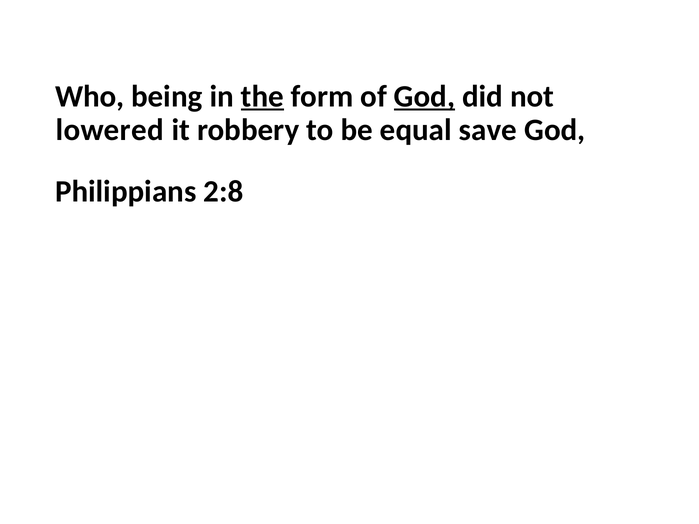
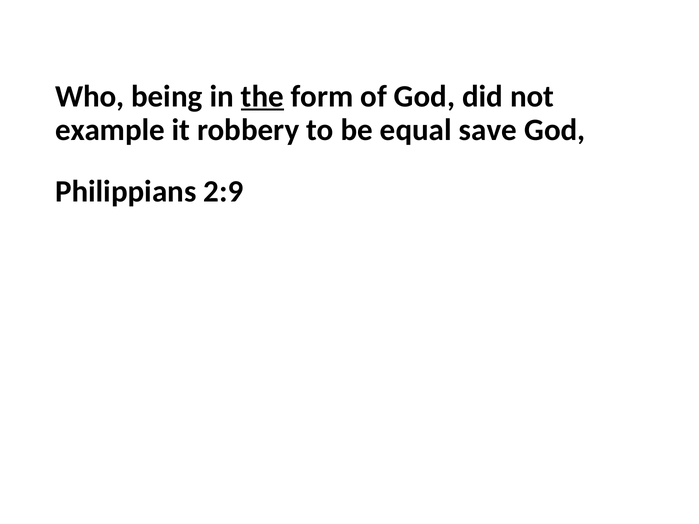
God underline: present -> none (424, 96)
lowered: lowered -> example (110, 130)
2:8: 2:8 -> 2:9 (224, 191)
